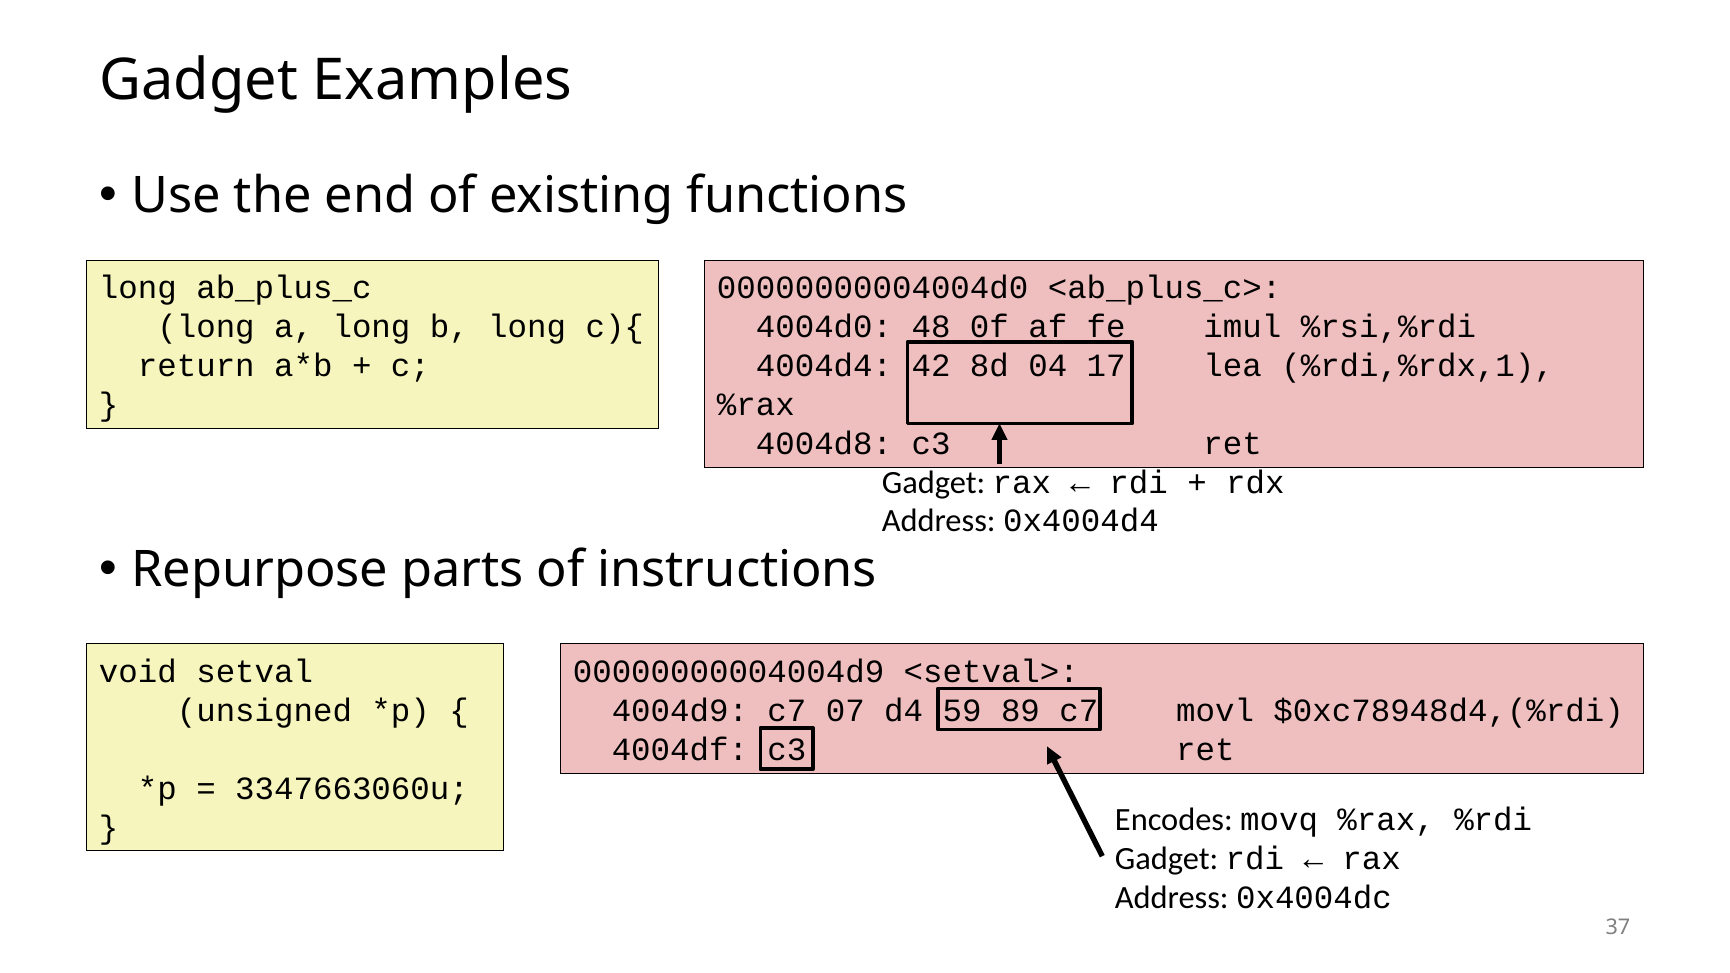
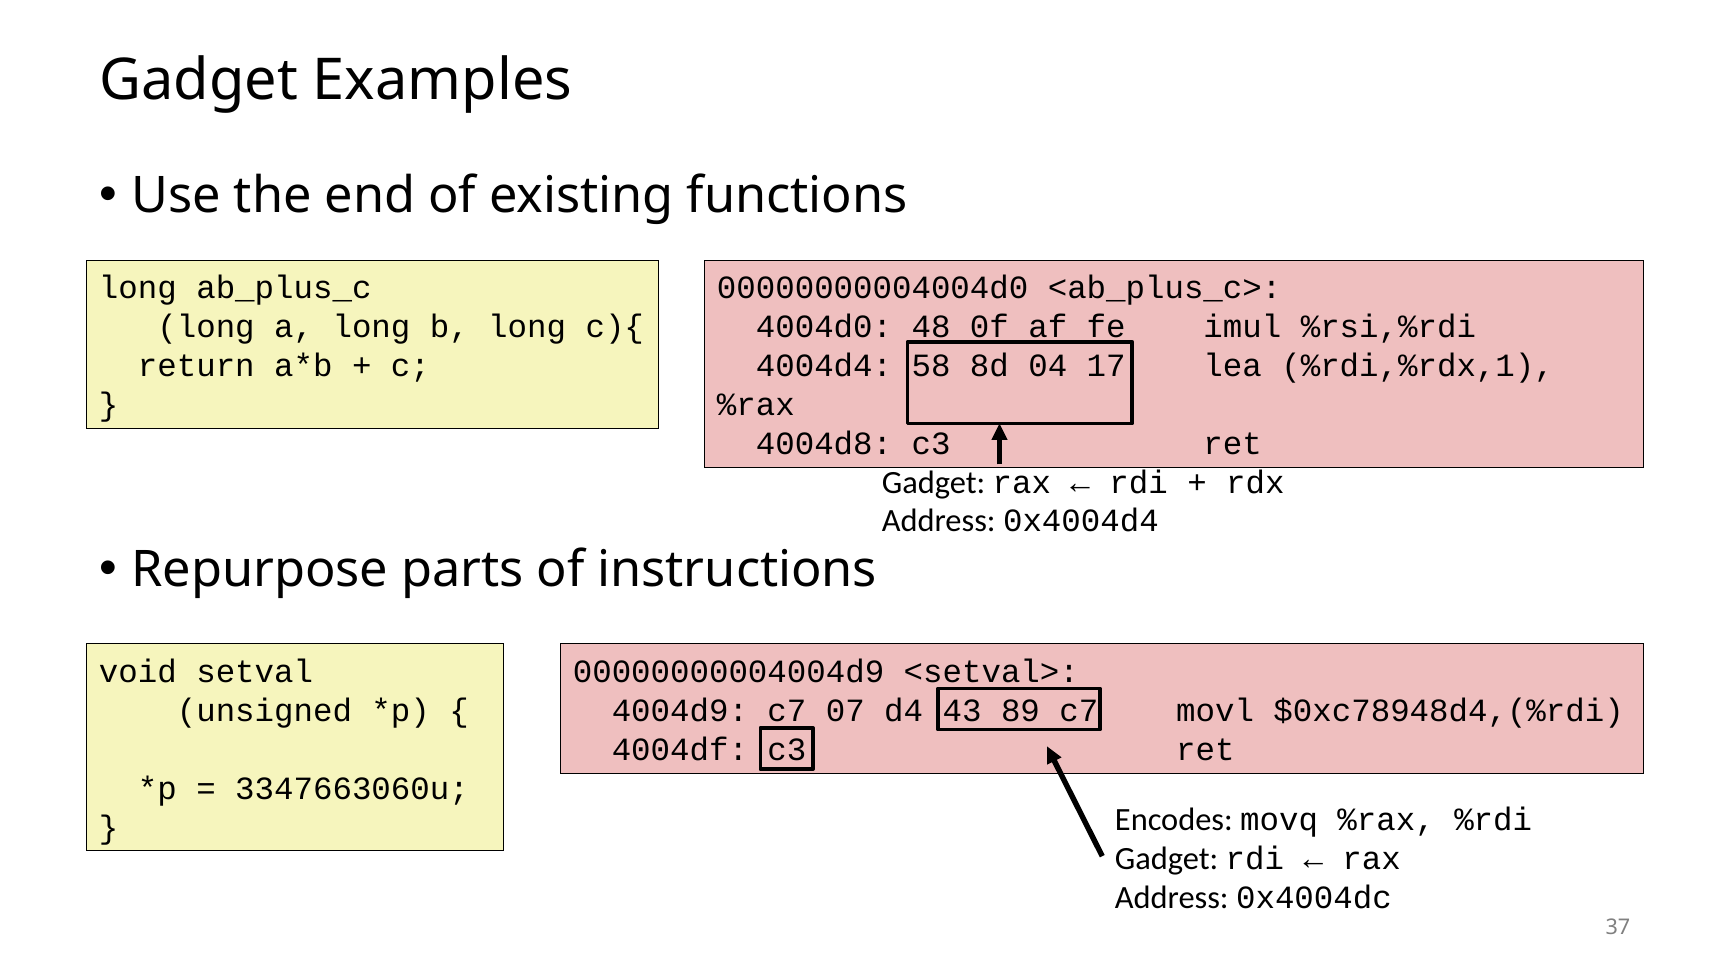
42: 42 -> 58 (931, 366)
59: 59 -> 43 (962, 711)
